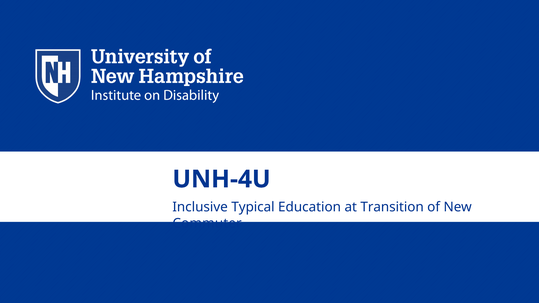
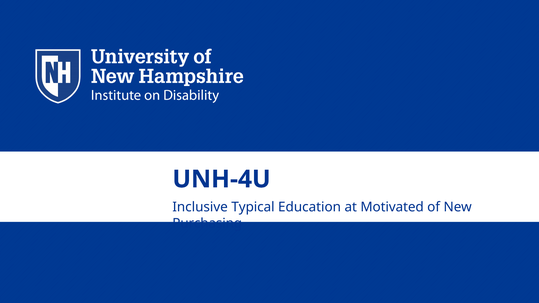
Transition: Transition -> Motivated (392, 207)
Commuter: Commuter -> Purchasing (207, 224)
